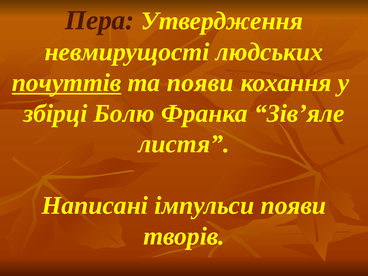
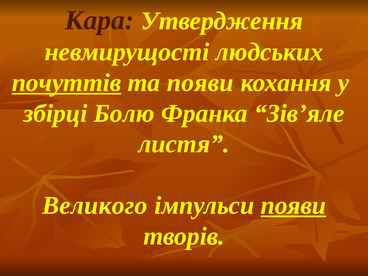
Пера: Пера -> Кара (99, 20)
Написані: Написані -> Великого (95, 205)
появи underline: none -> present (293, 205)
